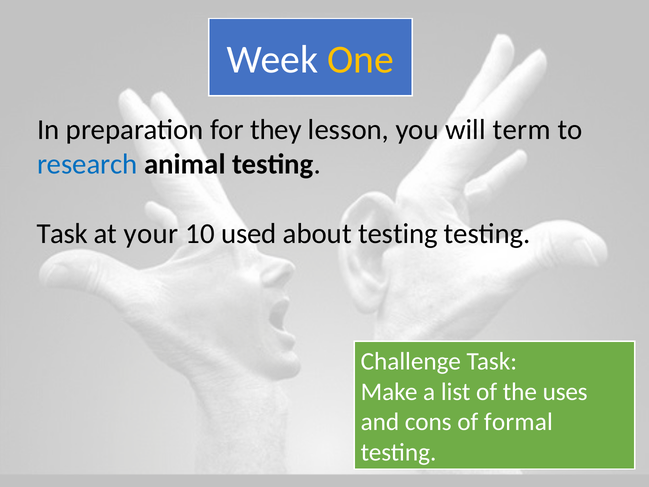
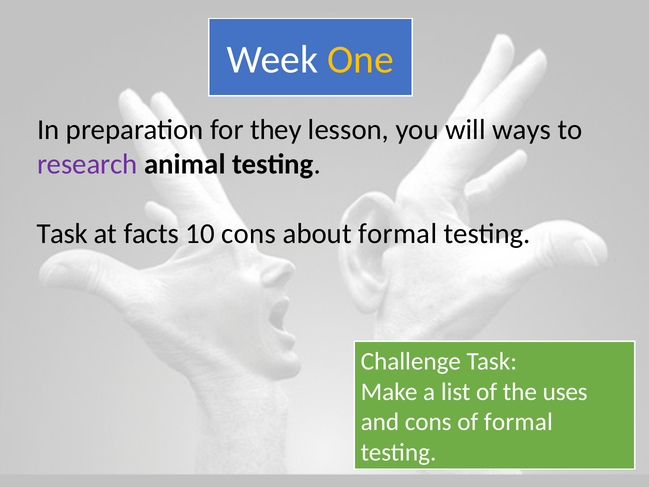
term: term -> ways (522, 130)
research colour: blue -> purple (87, 164)
your: your -> facts (151, 233)
10 used: used -> cons (249, 233)
about testing: testing -> formal (398, 233)
